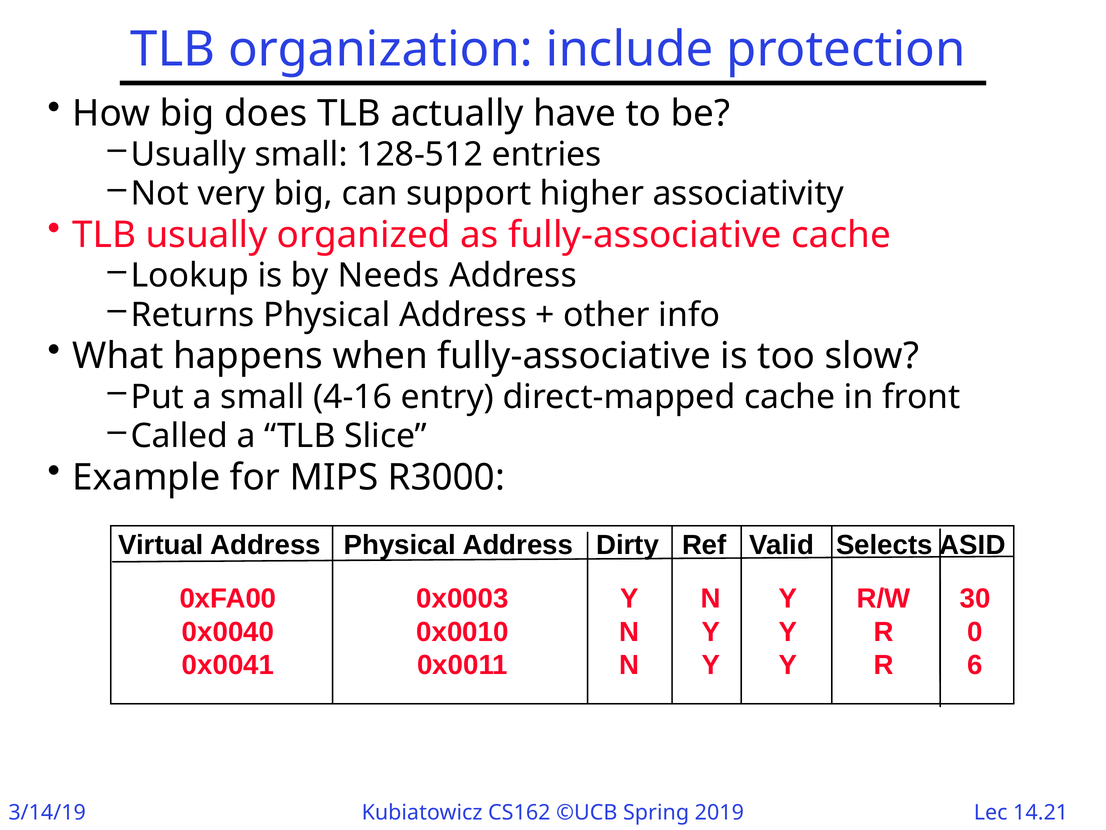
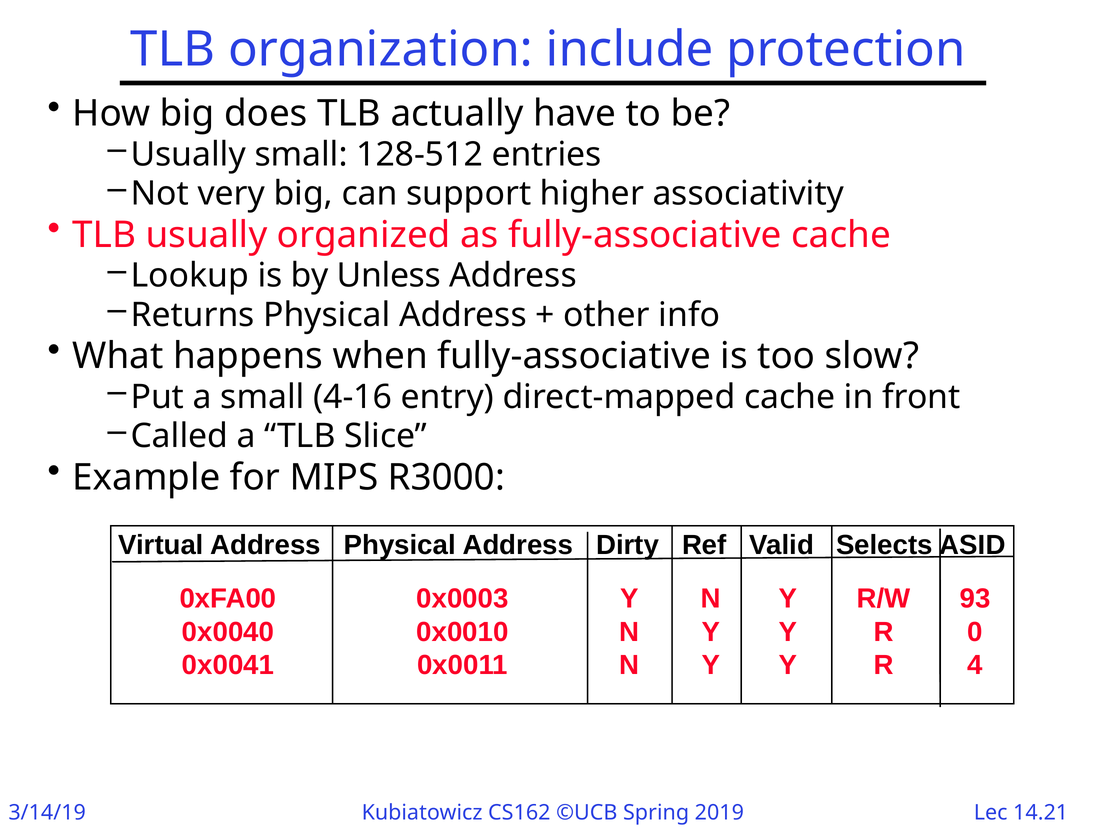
Needs: Needs -> Unless (389, 276)
30: 30 -> 93 (975, 598)
6: 6 -> 4 (975, 665)
